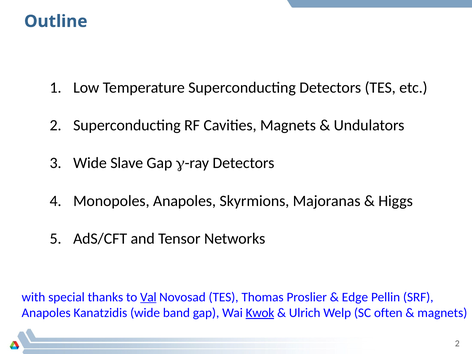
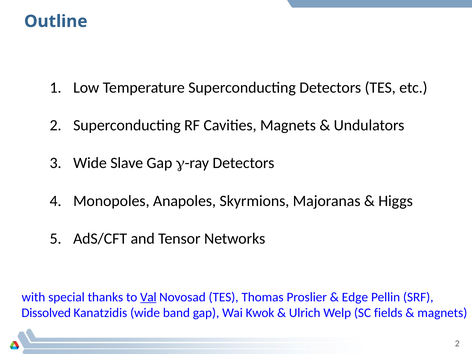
Anapoles: Anapoles -> Dissolved (46, 313)
Kwok underline: present -> none (260, 313)
often: often -> fields (388, 313)
